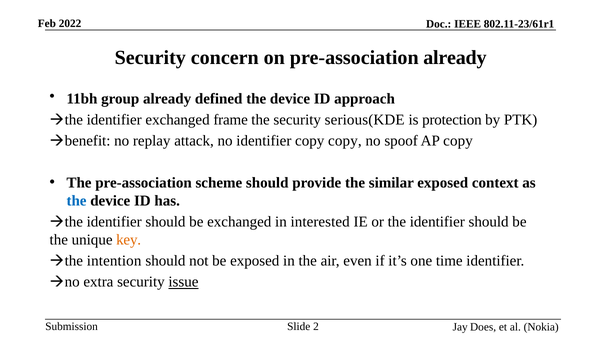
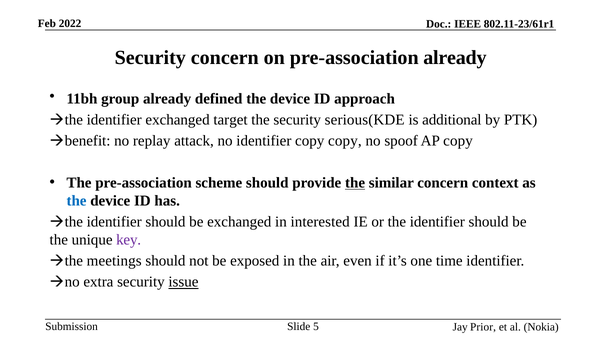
frame: frame -> target (231, 120)
protection: protection -> additional (452, 120)
the underline: none -> present (355, 183)
similar exposed: exposed -> concern (443, 183)
key colour: orange -> purple (129, 240)
intention: intention -> meetings (114, 261)
2: 2 -> 5 (316, 327)
Does: Does -> Prior (483, 327)
